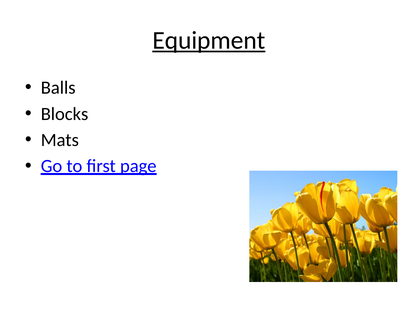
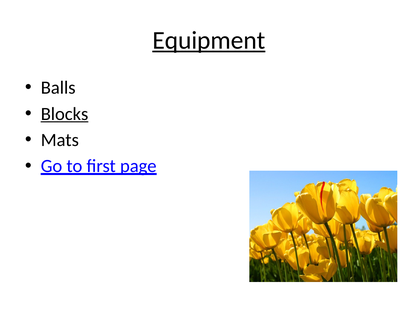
Blocks underline: none -> present (65, 114)
